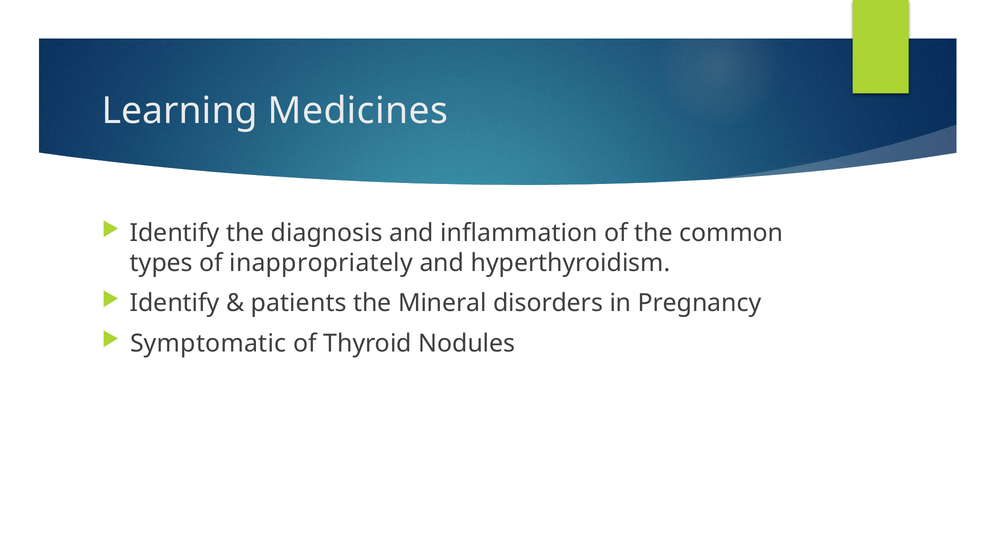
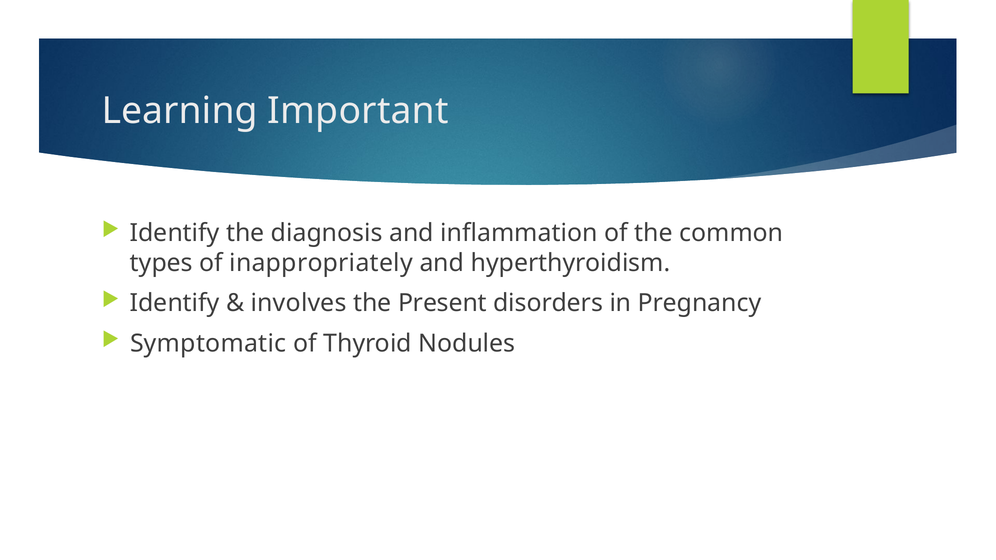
Medicines: Medicines -> Important (358, 111)
patients: patients -> involves (299, 303)
Mineral: Mineral -> Present (442, 303)
